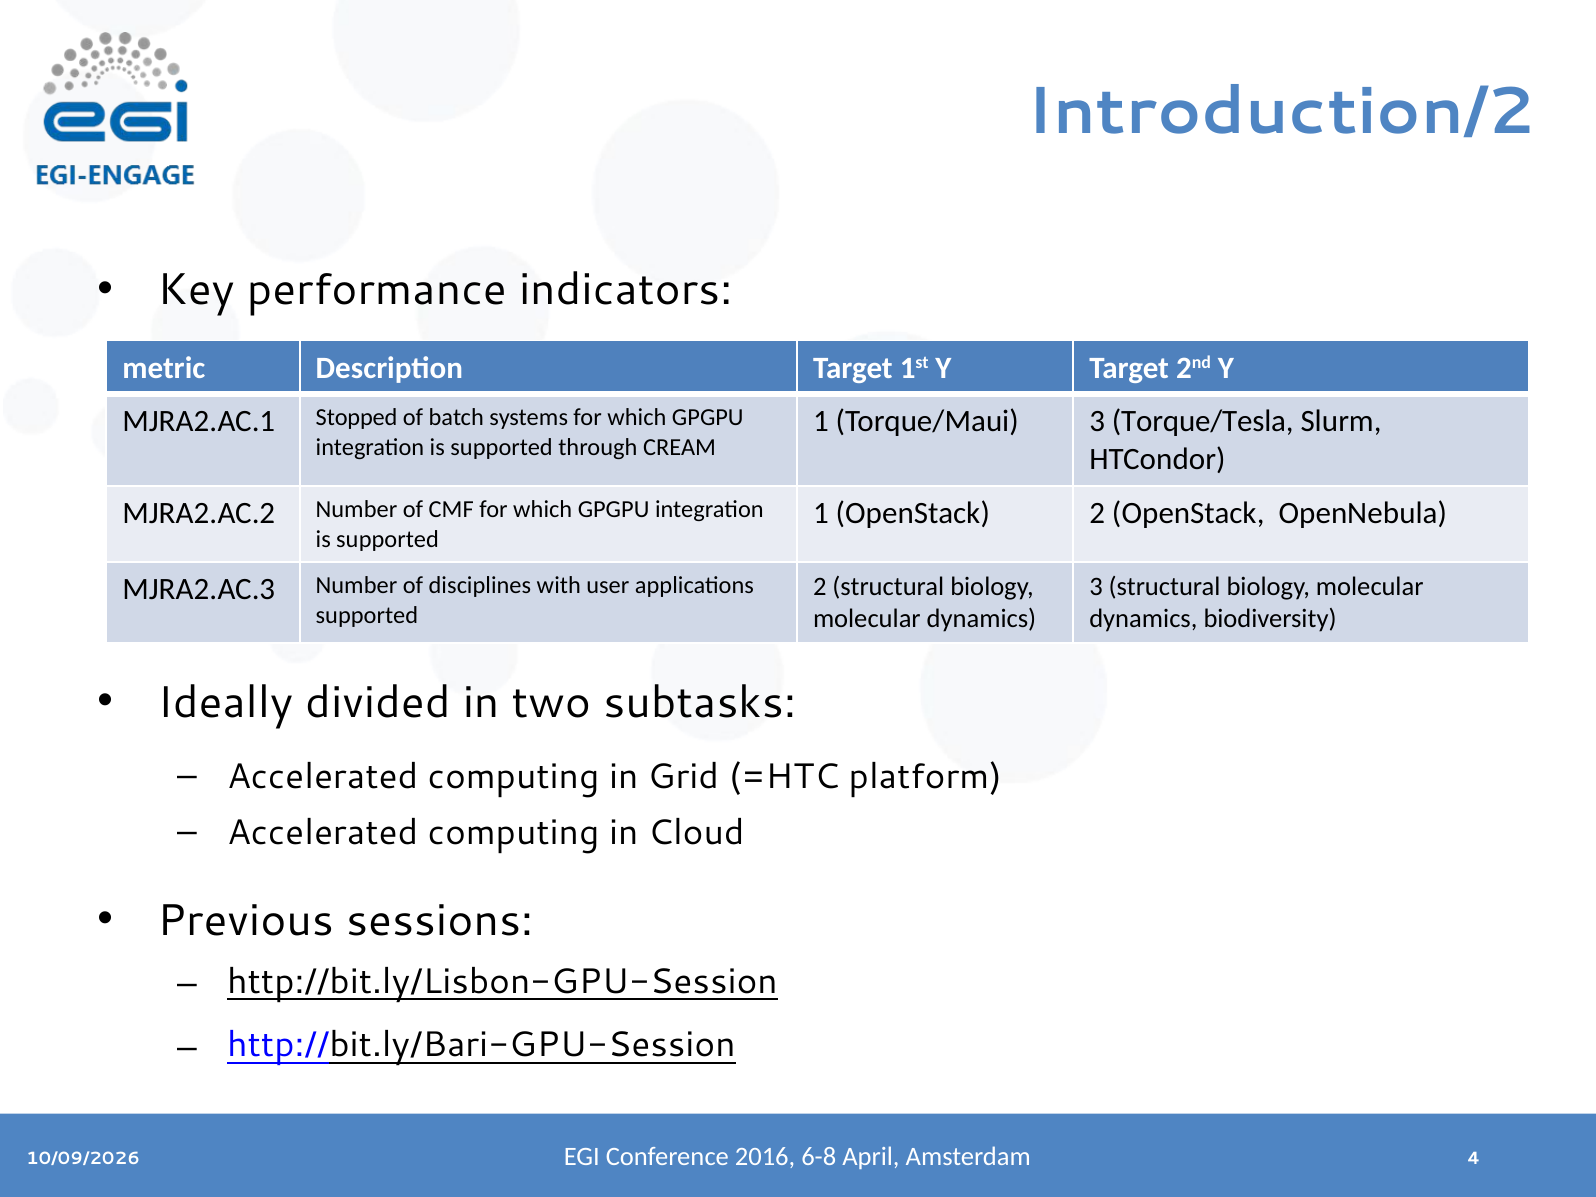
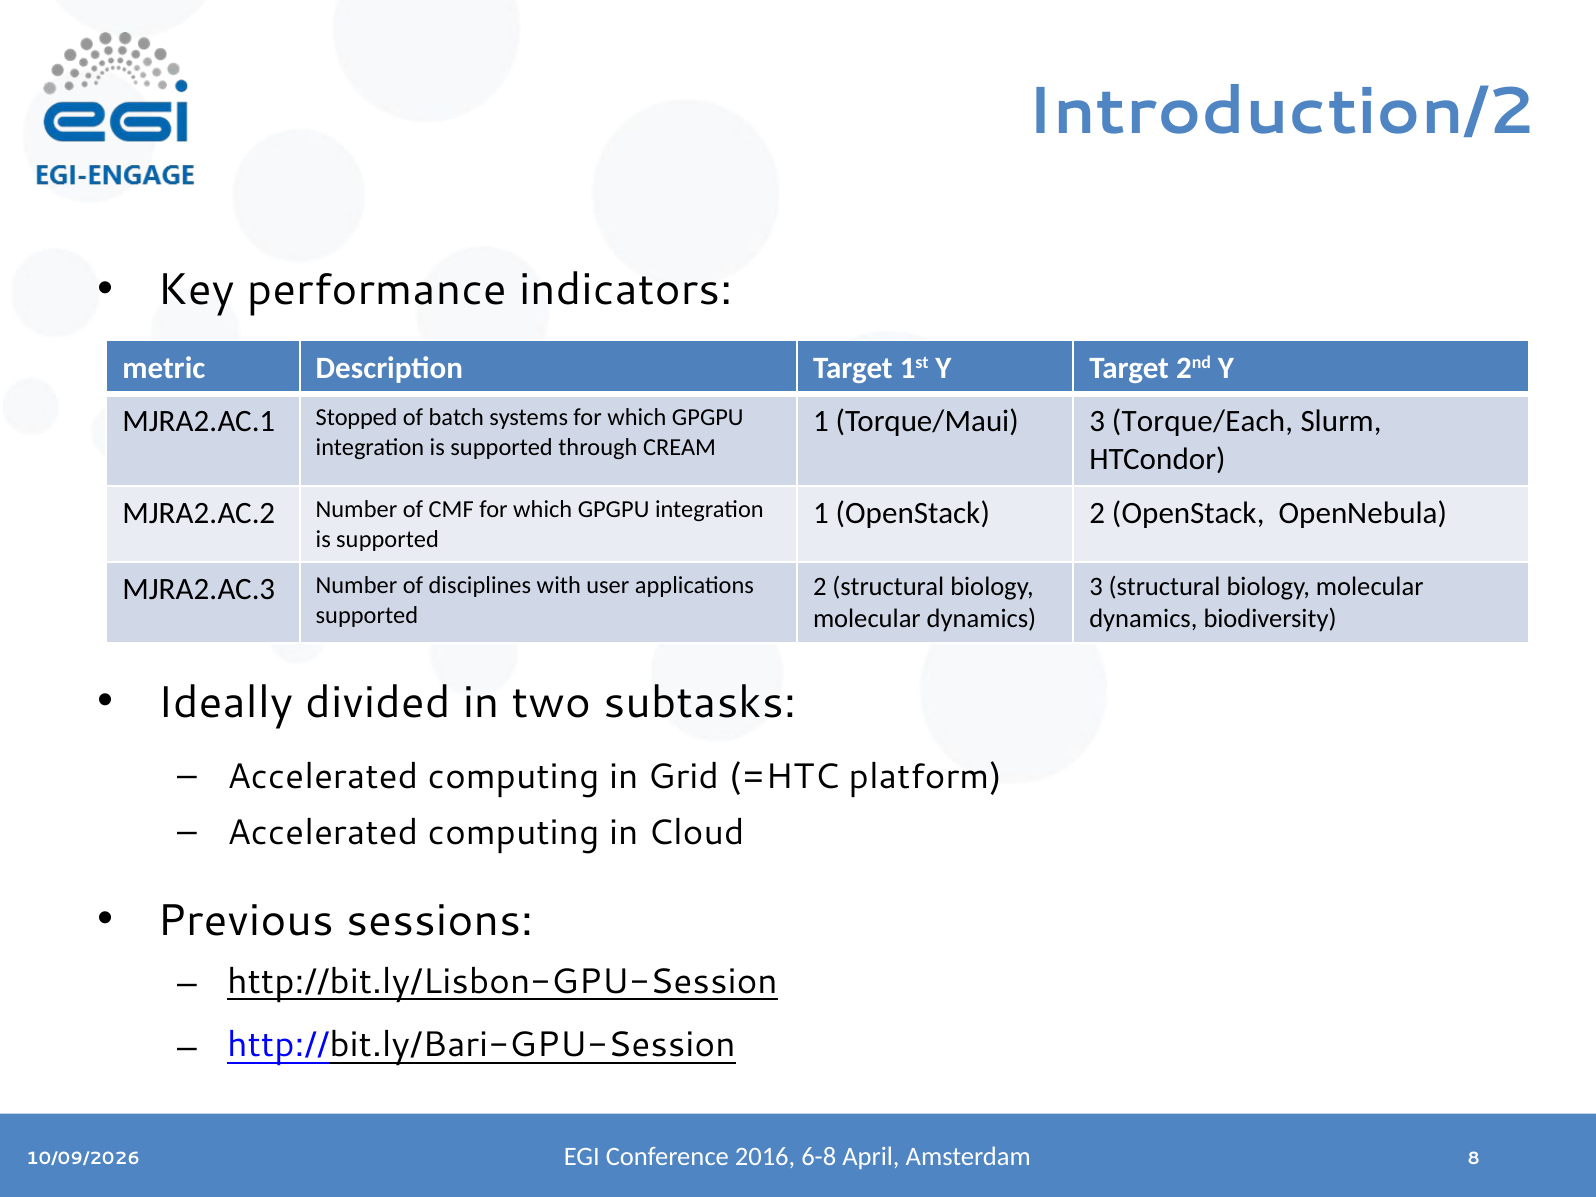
Torque/Tesla: Torque/Tesla -> Torque/Each (1203, 422)
4: 4 -> 8 (1474, 1159)
